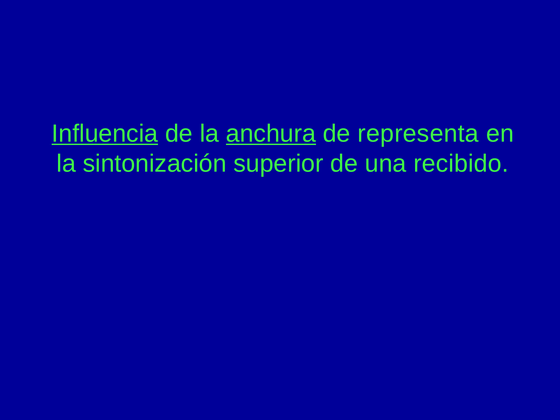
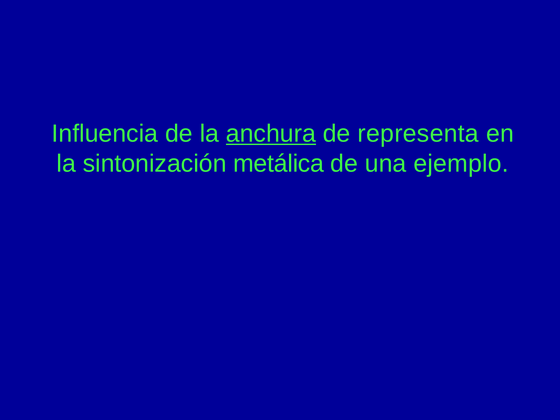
Influencia underline: present -> none (105, 134)
superior: superior -> metálica (279, 164)
recibido: recibido -> ejemplo (461, 164)
